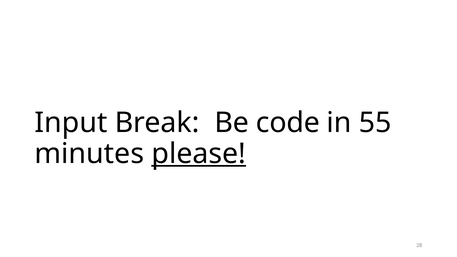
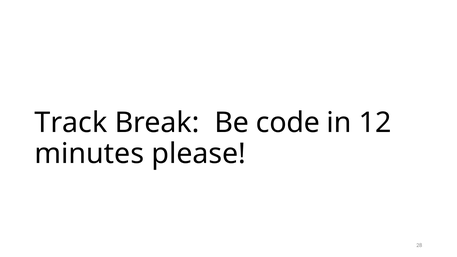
Input: Input -> Track (71, 123)
55: 55 -> 12 (375, 123)
please underline: present -> none (199, 154)
